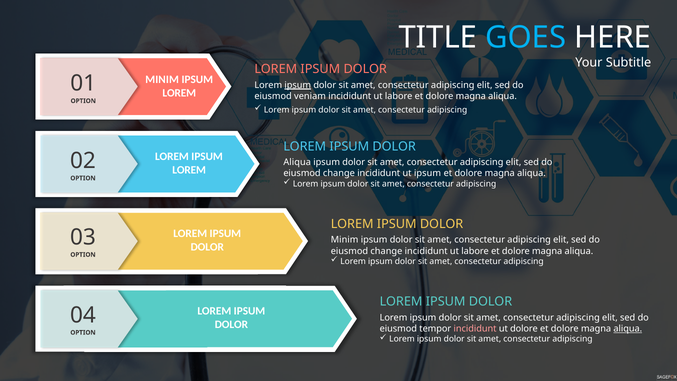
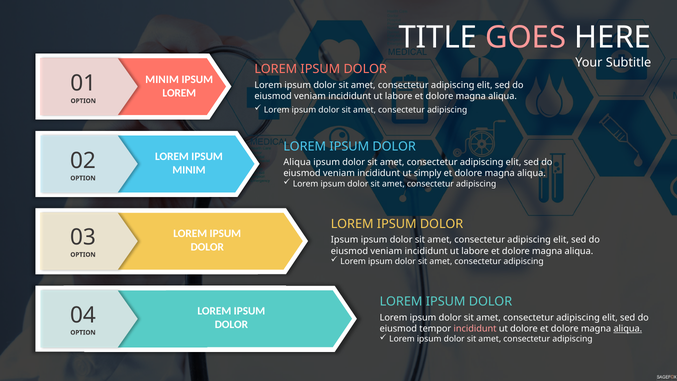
GOES colour: light blue -> pink (526, 38)
ipsum underline: present -> none (298, 85)
LOREM: LOREM -> MINIM (189, 170)
change: change -> veniam (339, 173)
ut ipsum: ipsum -> simply (428, 173)
Minim: Minim -> Ipsum (345, 240)
change: change -> veniam (386, 251)
